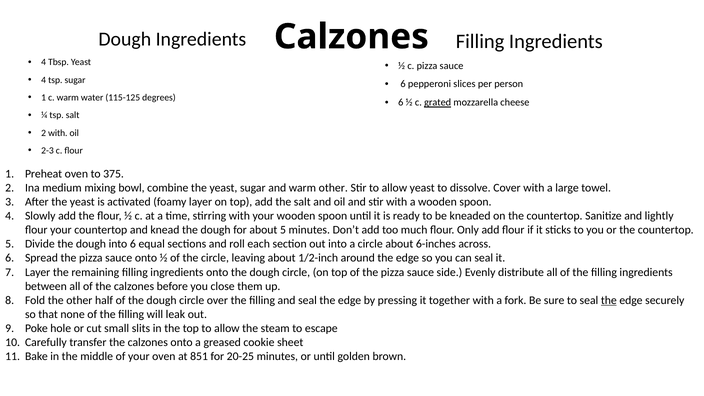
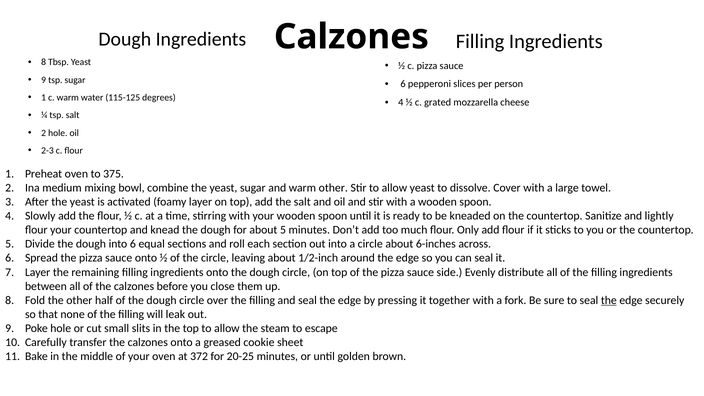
4: 4 -> 8 (44, 62)
4: 4 -> 9 (44, 80)
6: 6 -> 4 (401, 103)
grated underline: present -> none (438, 103)
2 with: with -> hole (58, 133)
851: 851 -> 372 (199, 357)
